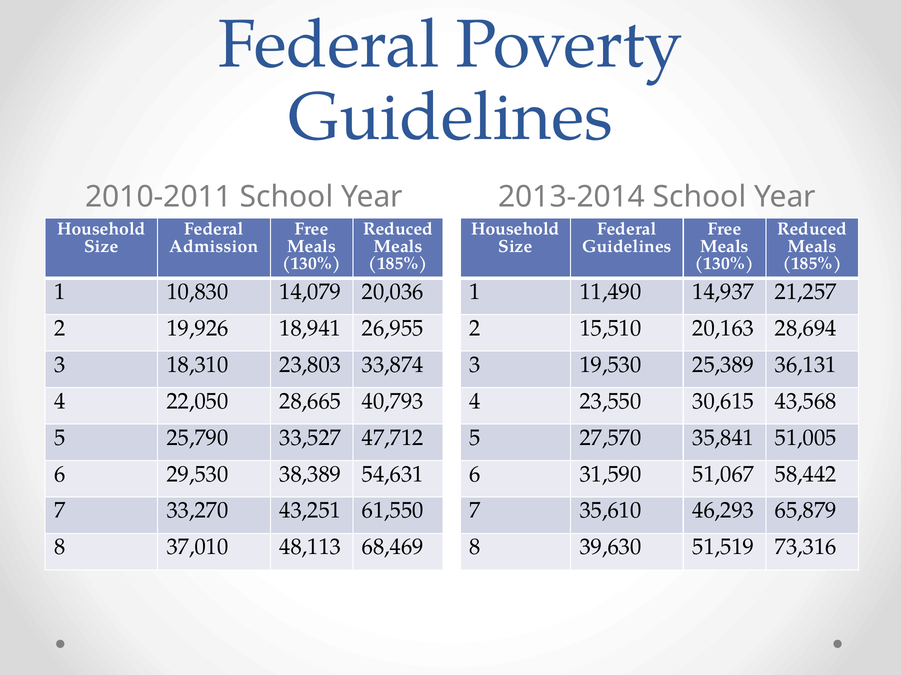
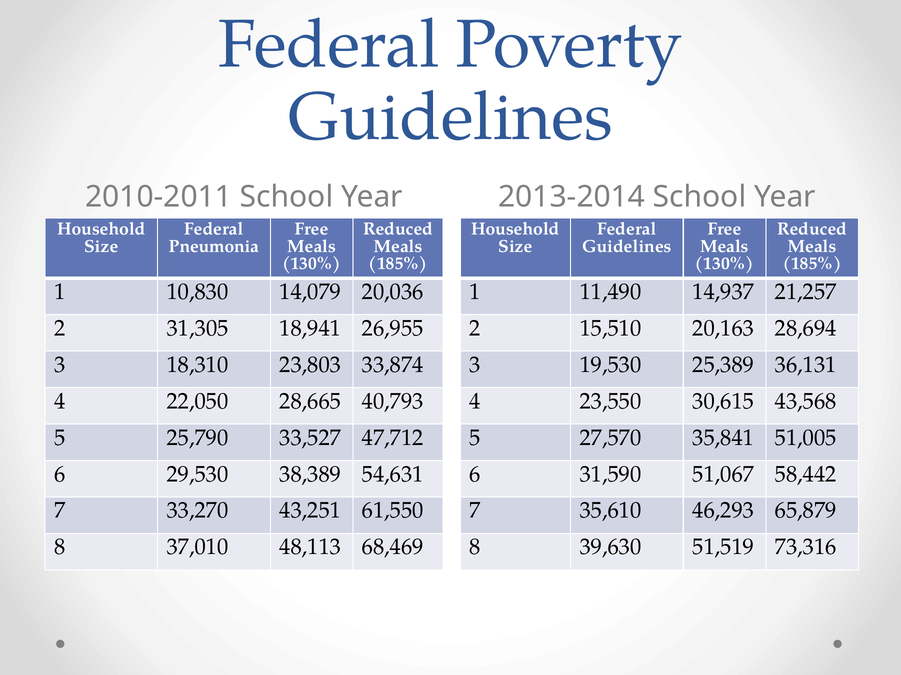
Admission: Admission -> Pneumonia (214, 247)
19,926: 19,926 -> 31,305 (198, 328)
